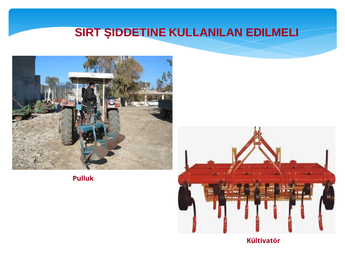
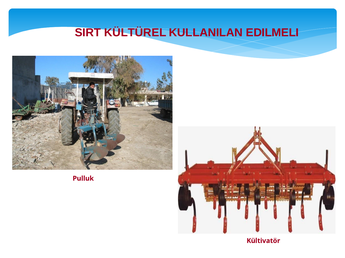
ŞIDDETINE: ŞIDDETINE -> KÜLTÜREL (135, 33)
